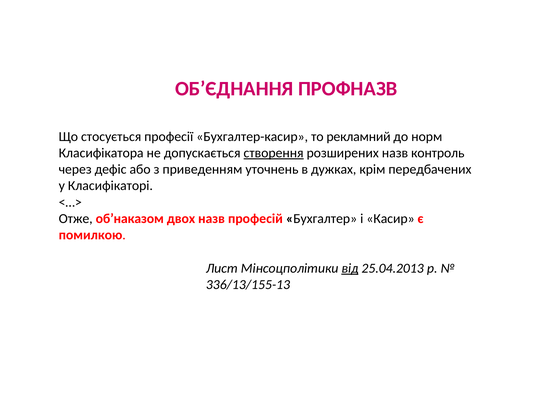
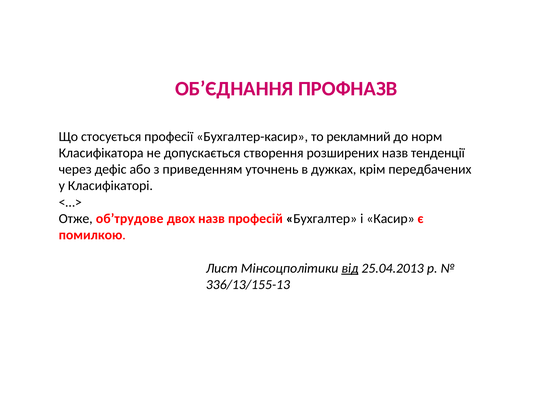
створення underline: present -> none (274, 153)
контроль: контроль -> тенденції (438, 153)
об’наказом: об’наказом -> об’трудове (130, 219)
